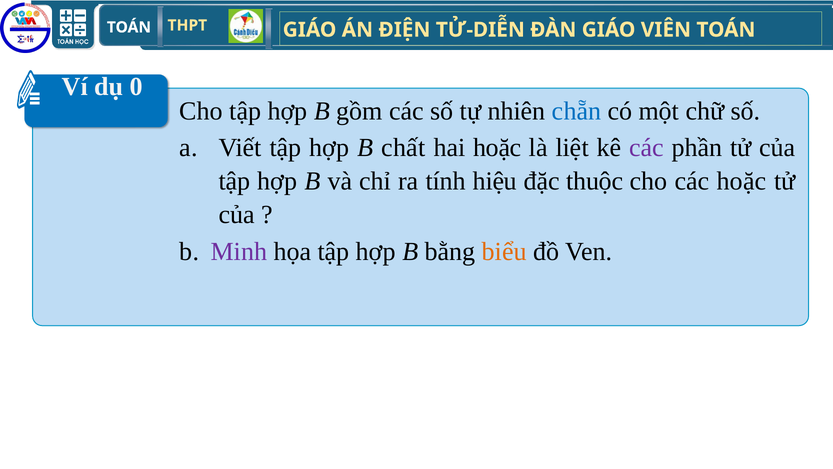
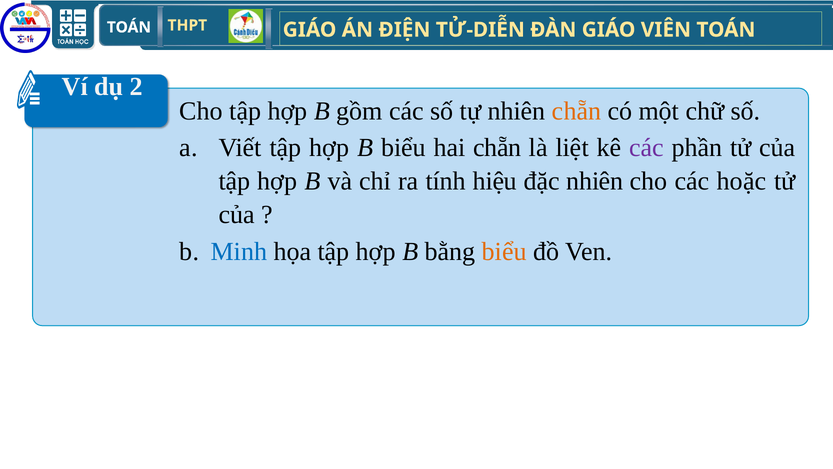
0: 0 -> 2 (136, 87)
chẵn colour: blue -> orange (577, 111)
B chất: chất -> biểu (403, 148)
hai hoặc: hoặc -> chẵn (497, 148)
đặc thuộc: thuộc -> nhiên (595, 181)
Minh colour: purple -> blue (239, 251)
